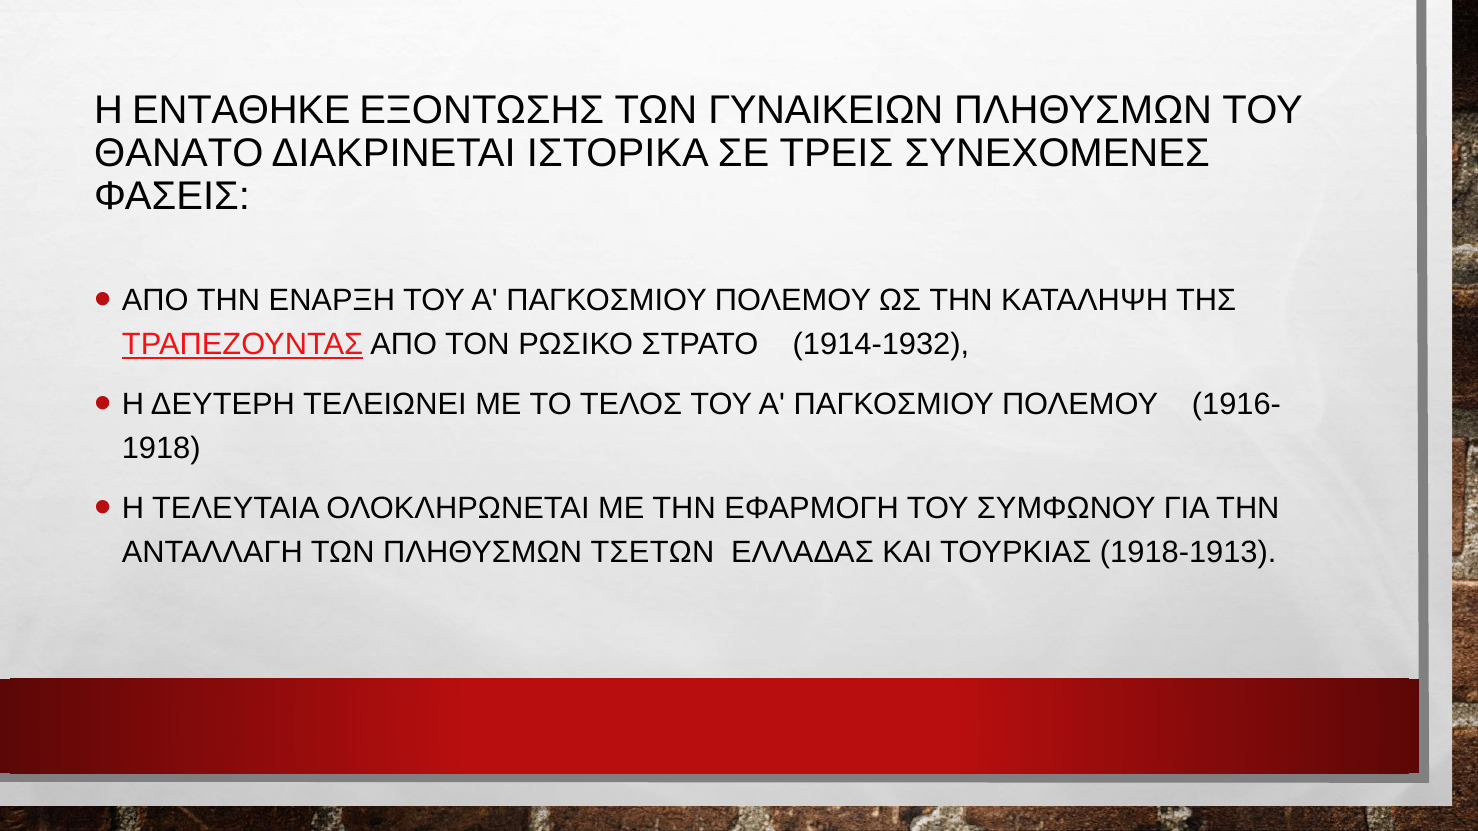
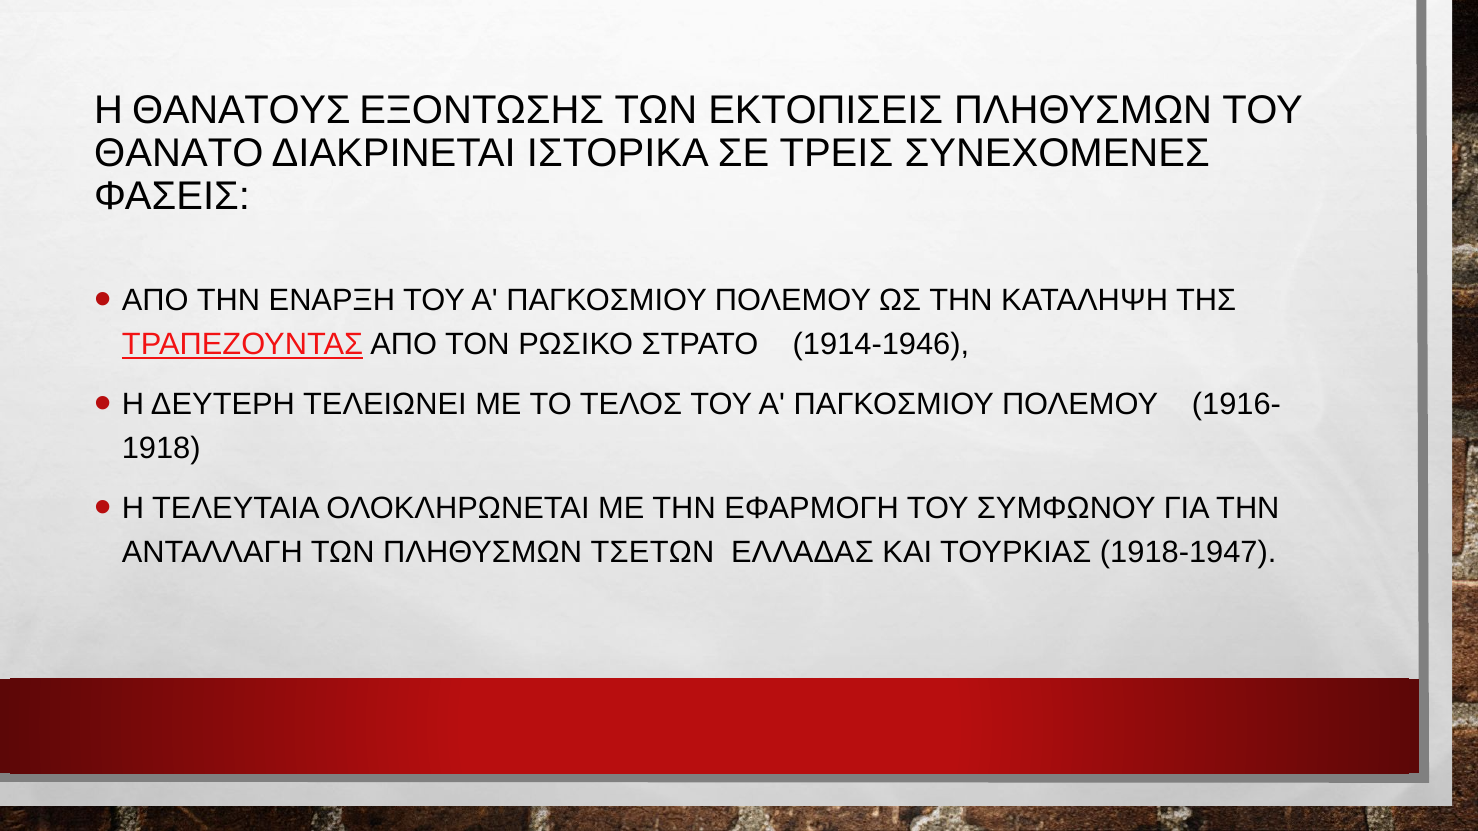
ΕΝΤΑΘΗΚΕ: ΕΝΤΑΘΗΚΕ -> ΘΑΝΑΤΟΥΣ (241, 110)
ΓΥΝΑΙΚΕΙΩΝ: ΓΥΝΑΙΚΕΙΩΝ -> ΕΚΤΟΠΙΣΕΙΣ (826, 110)
1914-1932: 1914-1932 -> 1914-1946 (881, 345)
1918-1913: 1918-1913 -> 1918-1947 (1188, 553)
